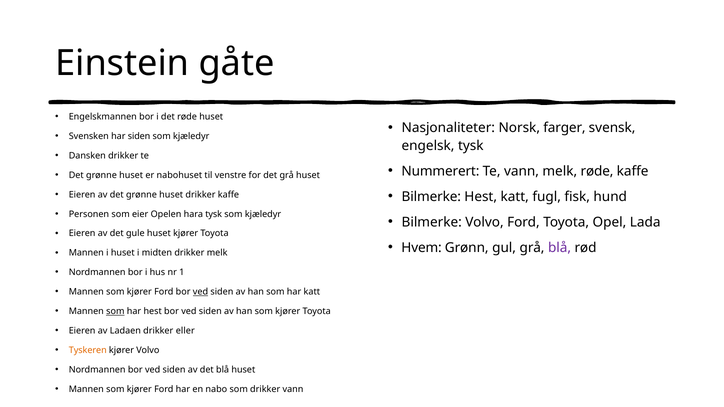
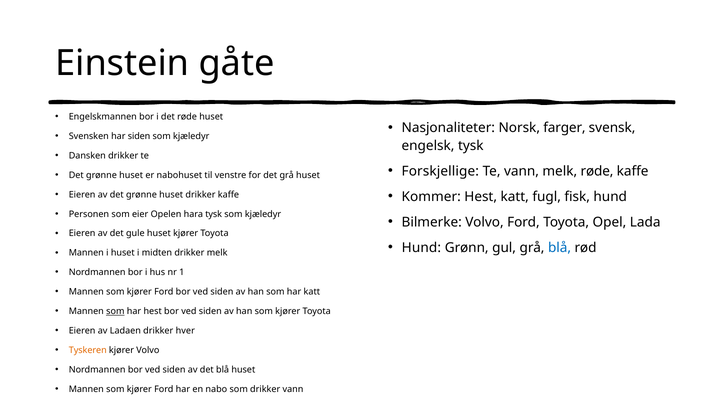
Nummerert: Nummerert -> Forskjellige (440, 171)
Bilmerke: Bilmerke -> Kommer (431, 197)
Hvem: Hvem -> Hund (421, 248)
blå colour: purple -> blue (560, 248)
ved underline: present -> none (200, 292)
eller: eller -> hver (185, 331)
